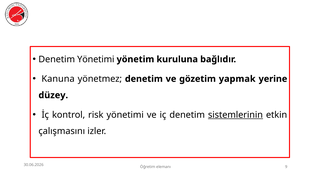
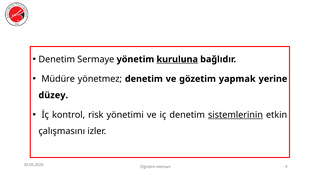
Denetim Yönetimi: Yönetimi -> Sermaye (96, 59)
kuruluna underline: none -> present (177, 59)
Kanuna: Kanuna -> Müdüre (58, 79)
